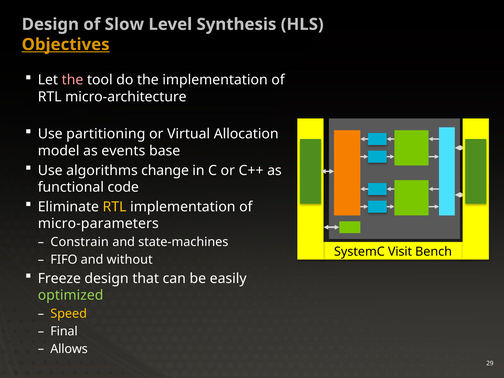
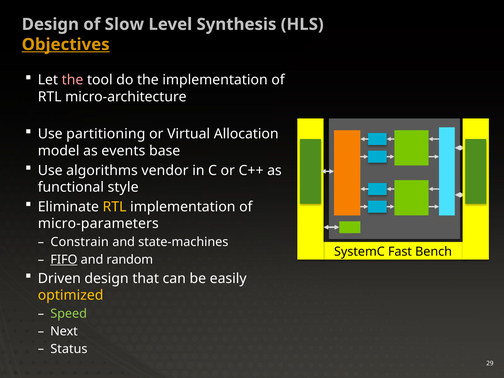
change: change -> vendor (165, 170)
code: code -> style (123, 187)
Visit: Visit -> Fast (400, 252)
FIFO underline: none -> present (64, 260)
without: without -> random (130, 260)
Freeze: Freeze -> Driven (59, 279)
optimized colour: light green -> yellow (71, 295)
Speed colour: yellow -> light green (69, 314)
Final: Final -> Next (64, 331)
Allows: Allows -> Status (69, 349)
